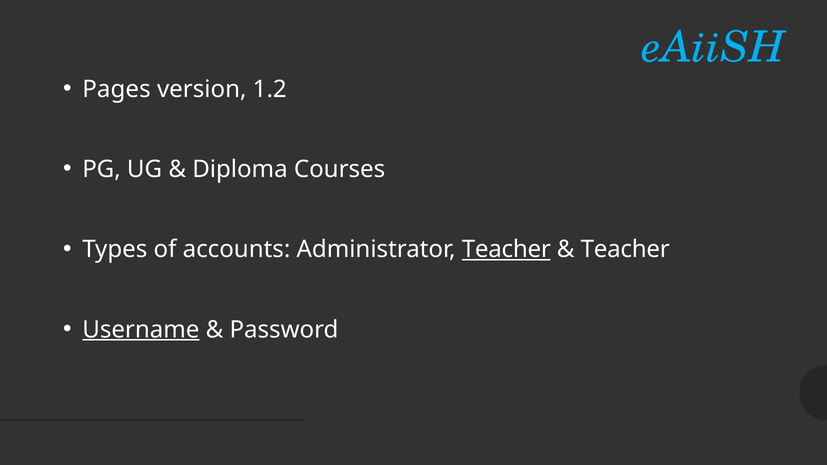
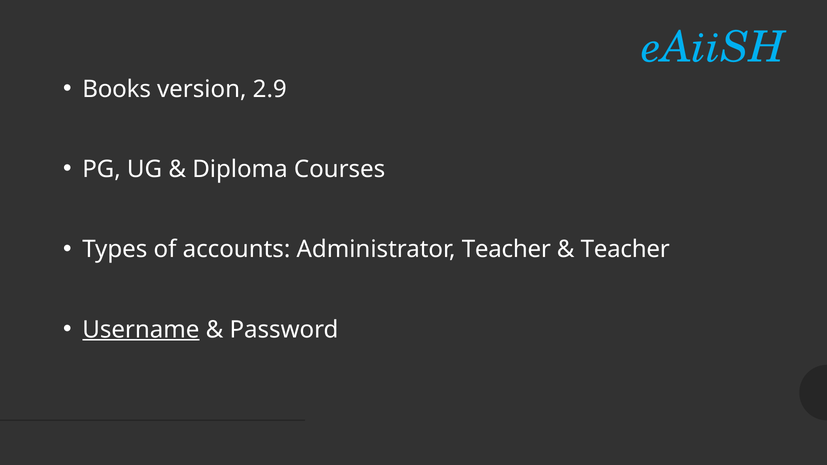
Pages: Pages -> Books (117, 89)
1.2: 1.2 -> 2.9 (270, 89)
Teacher underline: present -> none (506, 249)
